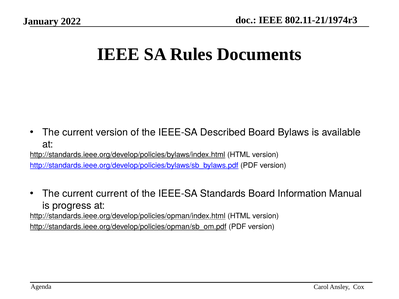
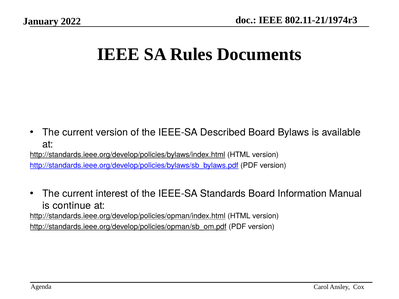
current current: current -> interest (112, 194)
progress: progress -> continue (72, 206)
